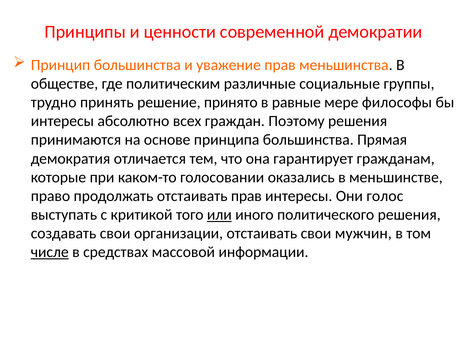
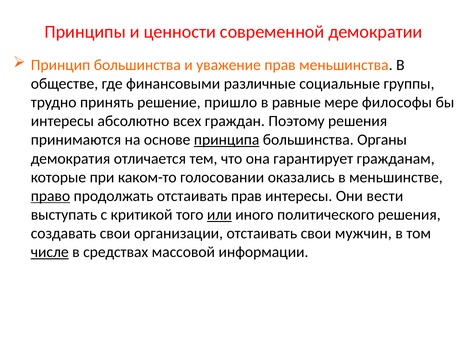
политическим: политическим -> финансовыми (173, 83)
принято: принято -> пришло (231, 102)
принципа underline: none -> present (227, 140)
Прямая: Прямая -> Органы (382, 140)
право underline: none -> present (50, 196)
голос: голос -> вести (385, 196)
